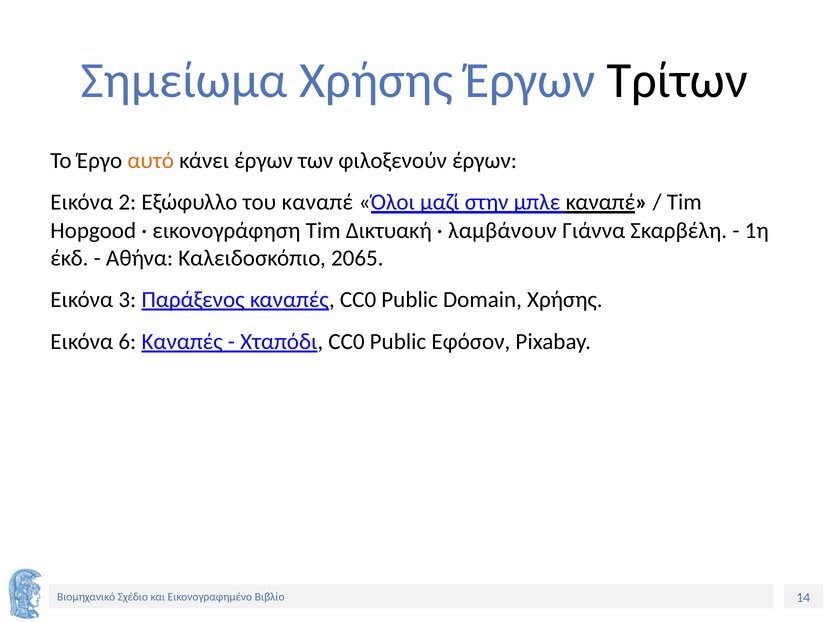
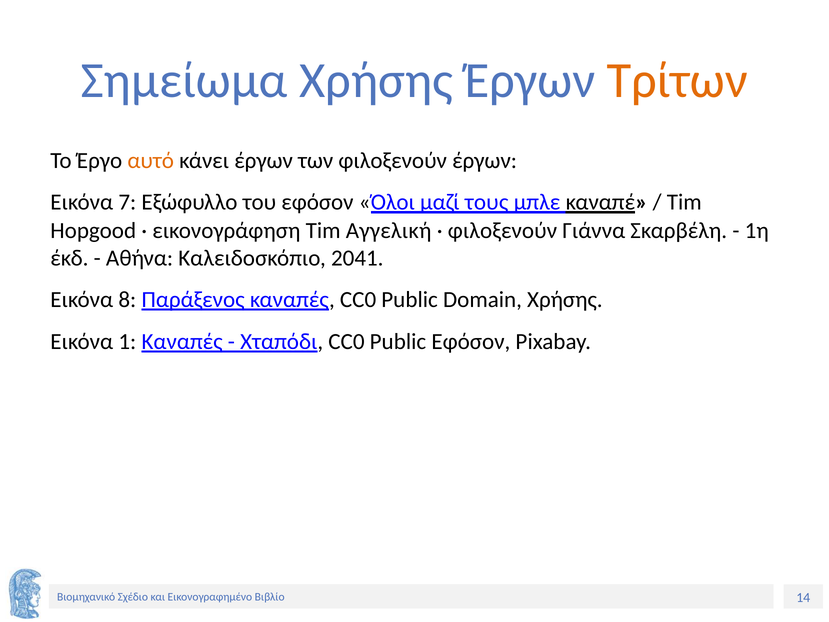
Τρίτων colour: black -> orange (677, 80)
2: 2 -> 7 (127, 202)
του καναπέ: καναπέ -> εφόσον (317, 202)
στην: στην -> τους (487, 202)
Δικτυακή: Δικτυακή -> Αγγελική (389, 230)
λαμβάνουν: λαμβάνουν -> φιλοξενούν (502, 230)
2065: 2065 -> 2041 (357, 258)
3: 3 -> 8 (127, 299)
6: 6 -> 1 (127, 341)
